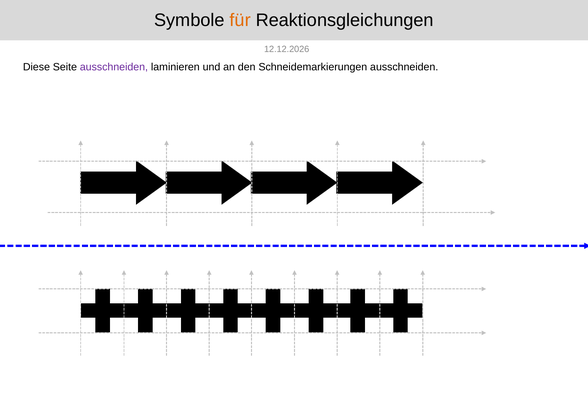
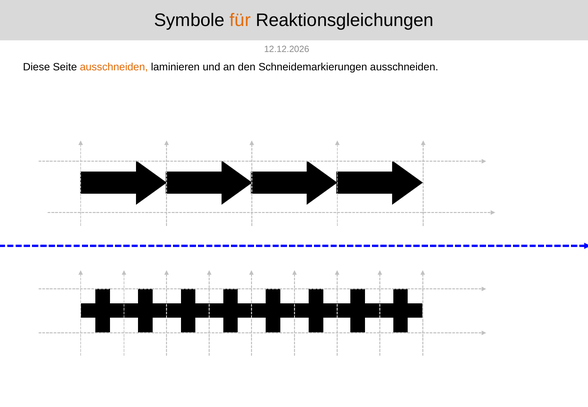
ausschneiden colour: purple -> orange (114, 67)
